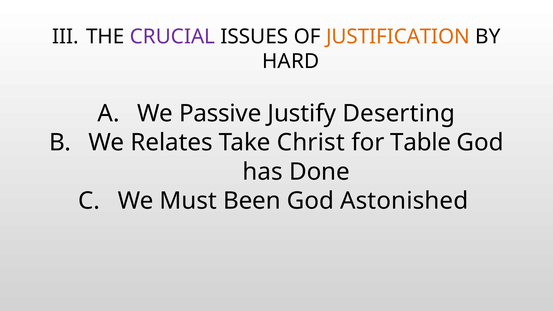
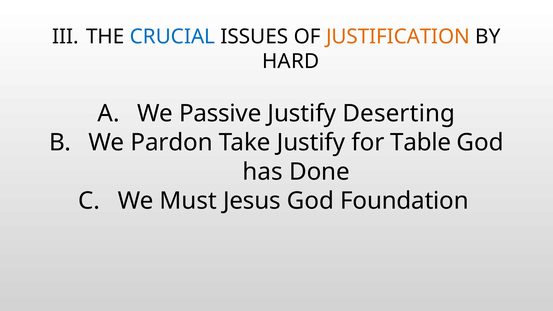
CRUCIAL colour: purple -> blue (172, 37)
Relates: Relates -> Pardon (172, 143)
Take Christ: Christ -> Justify (311, 143)
Been: Been -> Jesus (252, 201)
Astonished: Astonished -> Foundation (404, 201)
